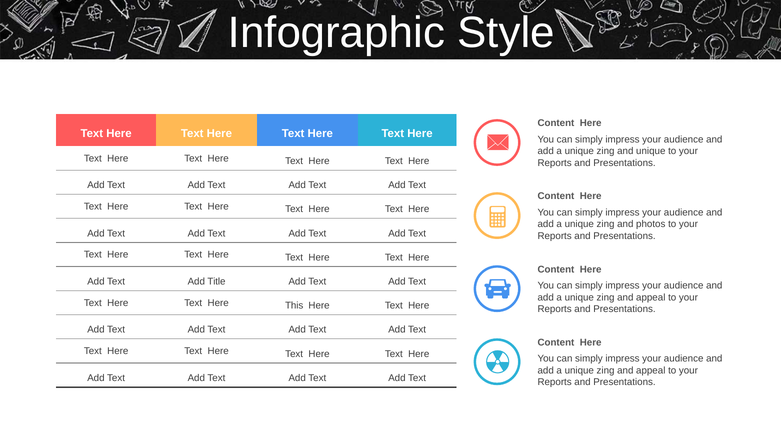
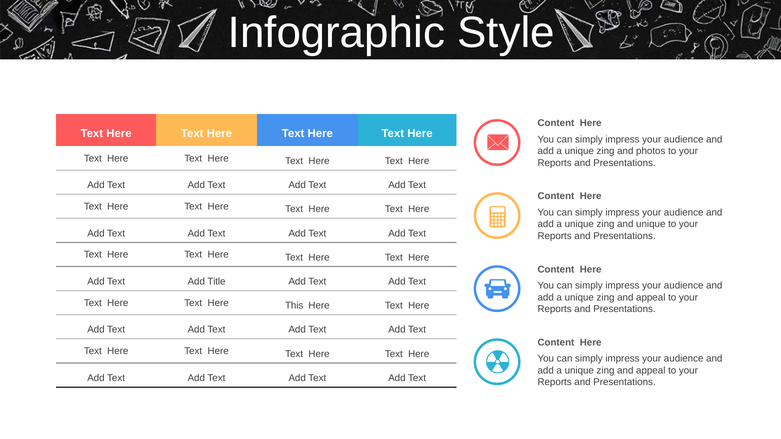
and unique: unique -> photos (651, 151)
and photos: photos -> unique (651, 224)
